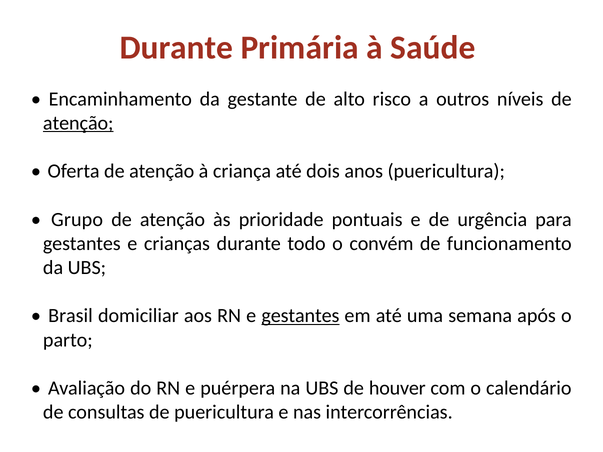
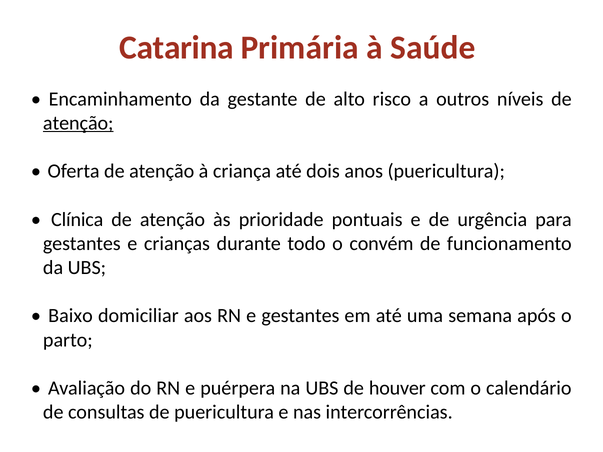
Durante: Durante -> Catarina (177, 48)
Grupo: Grupo -> Clínica (77, 220)
Brasil: Brasil -> Baixo (70, 316)
gestantes underline: present -> none (300, 316)
